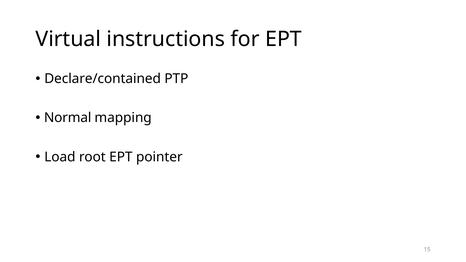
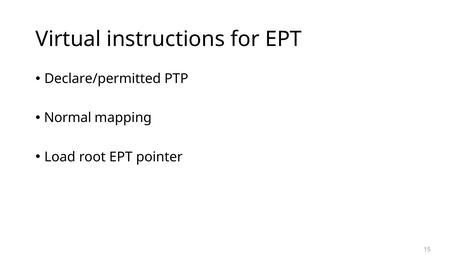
Declare/contained: Declare/contained -> Declare/permitted (103, 79)
